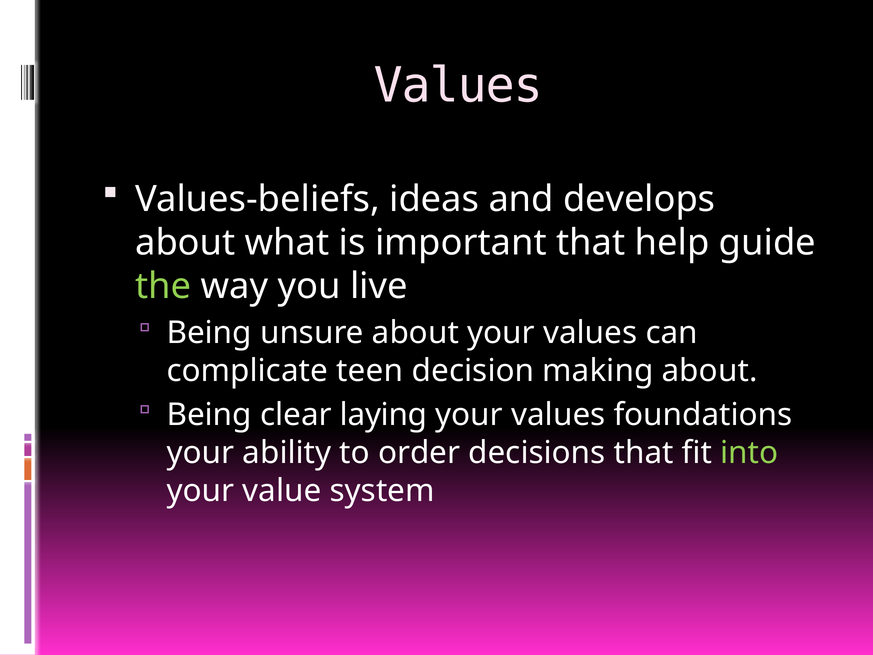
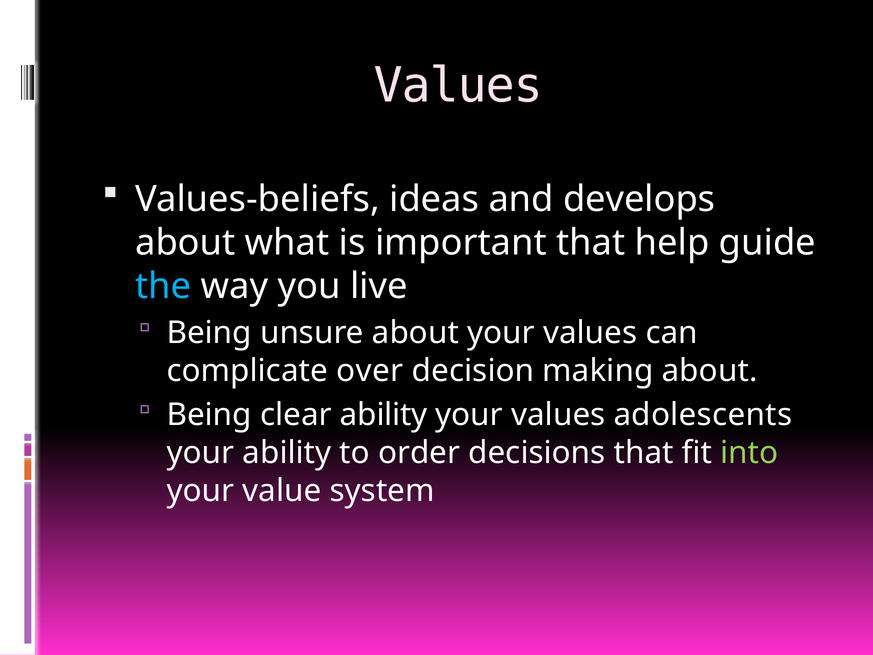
the colour: light green -> light blue (163, 286)
teen: teen -> over (370, 371)
clear laying: laying -> ability (384, 415)
foundations: foundations -> adolescents (703, 415)
